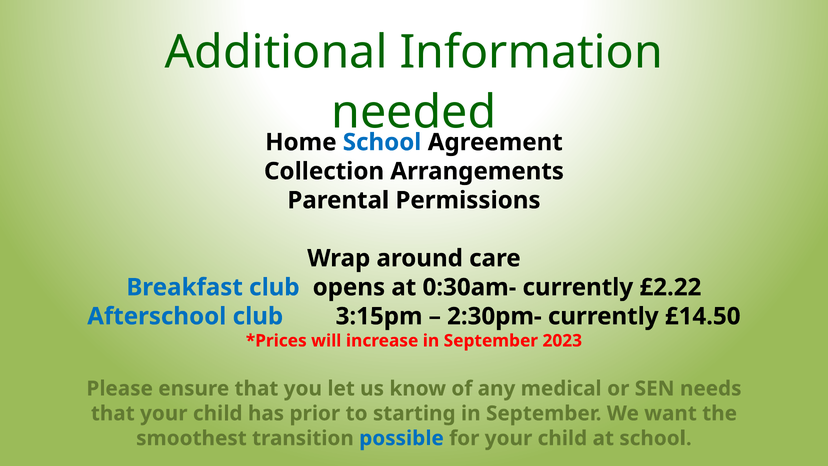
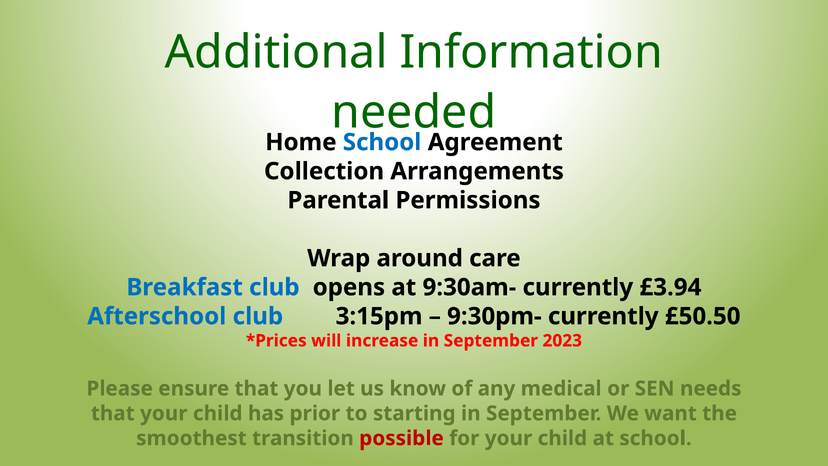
0:30am-: 0:30am- -> 9:30am- (469, 287)
£2.22: £2.22 -> £3.94 (670, 287)
2:30pm-: 2:30pm- -> 9:30pm- (494, 316)
£14.50: £14.50 -> £50.50 (703, 316)
possible colour: blue -> red (402, 438)
